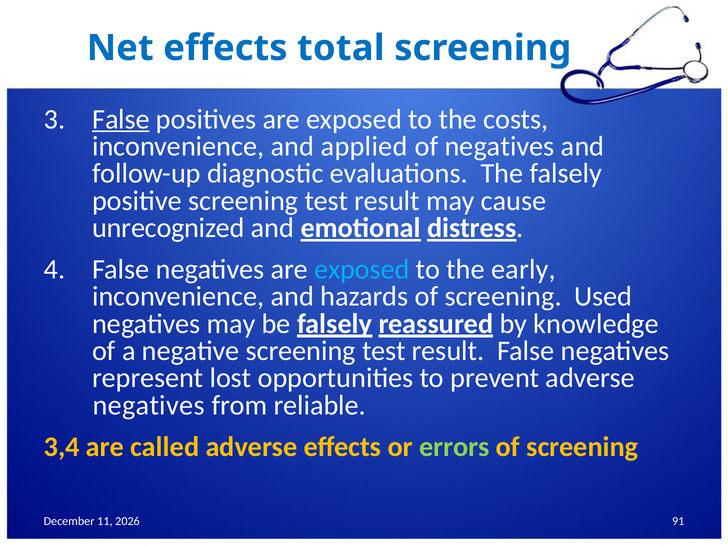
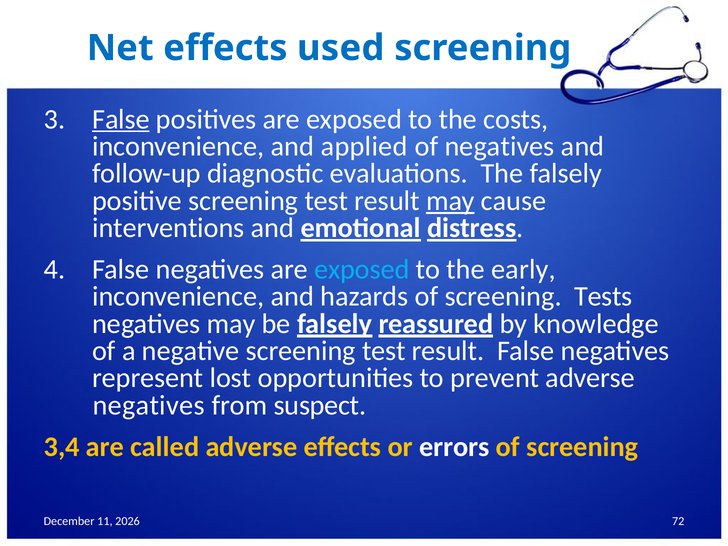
total: total -> used (341, 48)
may underline: none -> present (451, 201)
unrecognized: unrecognized -> interventions (168, 228)
Used: Used -> Tests (603, 297)
reliable: reliable -> suspect (320, 405)
errors colour: light green -> white (454, 447)
91: 91 -> 72 (678, 521)
